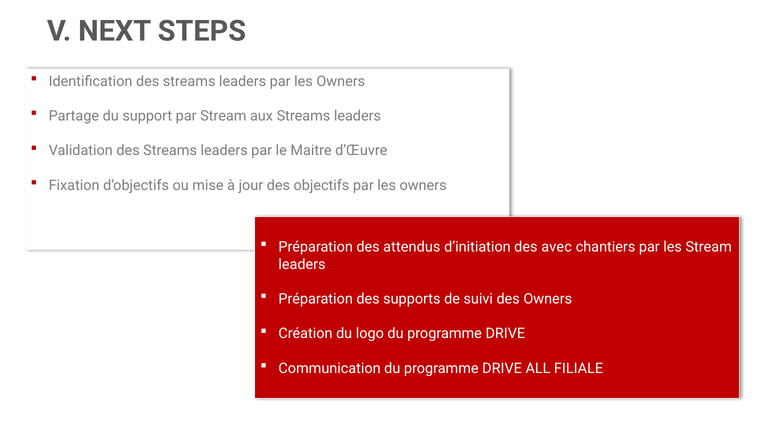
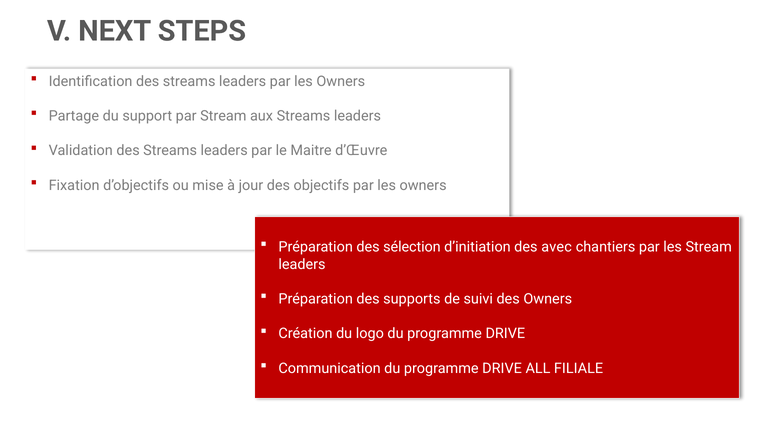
attendus: attendus -> sélection (412, 247)
